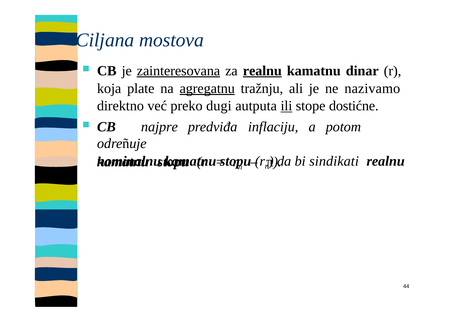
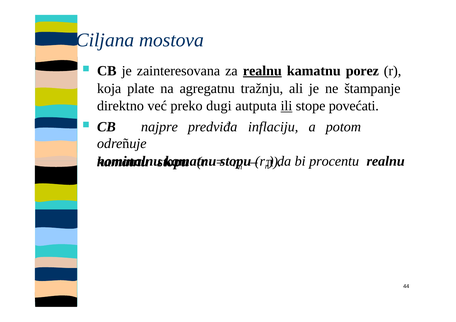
zainteresovana underline: present -> none (178, 71)
dinar: dinar -> porez (362, 71)
agregatnu underline: present -> none (207, 88)
nazivamo: nazivamo -> štampanje (372, 88)
dostićne: dostićne -> povećati (354, 106)
sindikati: sindikati -> procentu (334, 161)
